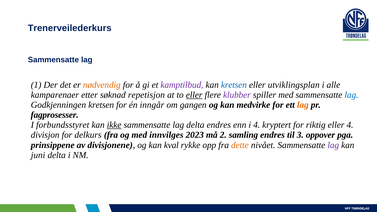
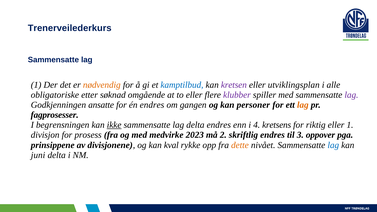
kamptilbud colour: purple -> blue (182, 85)
kretsen colour: blue -> purple (234, 85)
kamparenaer: kamparenaer -> obligatoriske (55, 95)
repetisjon: repetisjon -> omgående (146, 95)
eller underline: present -> none (194, 95)
lag colour: blue -> purple (351, 95)
Godkjenningen kretsen: kretsen -> ansatte (101, 105)
én inngår: inngår -> endres (152, 105)
medvirke: medvirke -> personer (253, 105)
forbundsstyret: forbundsstyret -> begrensningen (63, 125)
kryptert: kryptert -> kretsens (277, 125)
eller 4: 4 -> 1 (350, 125)
delkurs: delkurs -> prosess (88, 135)
innvilges: innvilges -> medvirke (166, 135)
samling: samling -> skriftlig (243, 135)
lag colour: purple -> blue (333, 145)
